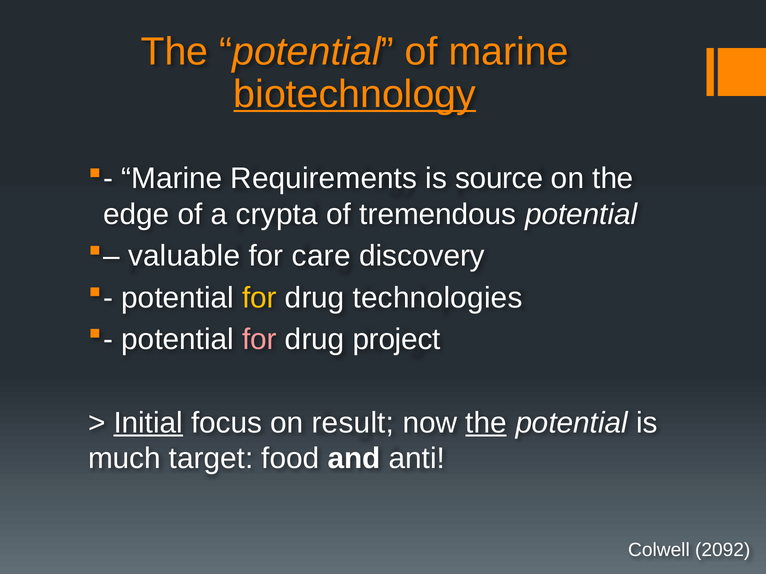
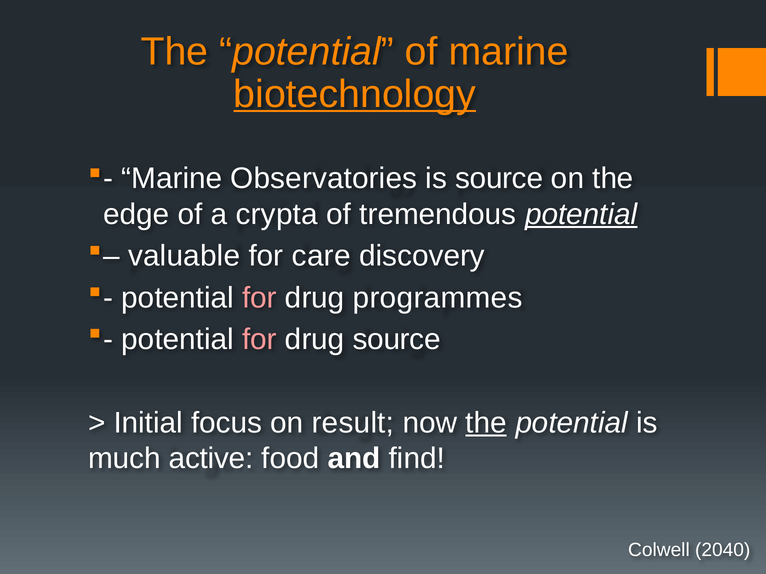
Requirements: Requirements -> Observatories (324, 179)
potential underline: none -> present (581, 215)
for colour: yellow -> pink (259, 298)
technologies: technologies -> programmes (438, 298)
drug project: project -> source (397, 340)
Initial underline: present -> none (148, 423)
target: target -> active (211, 459)
anti: anti -> find (417, 459)
2092: 2092 -> 2040 (723, 551)
